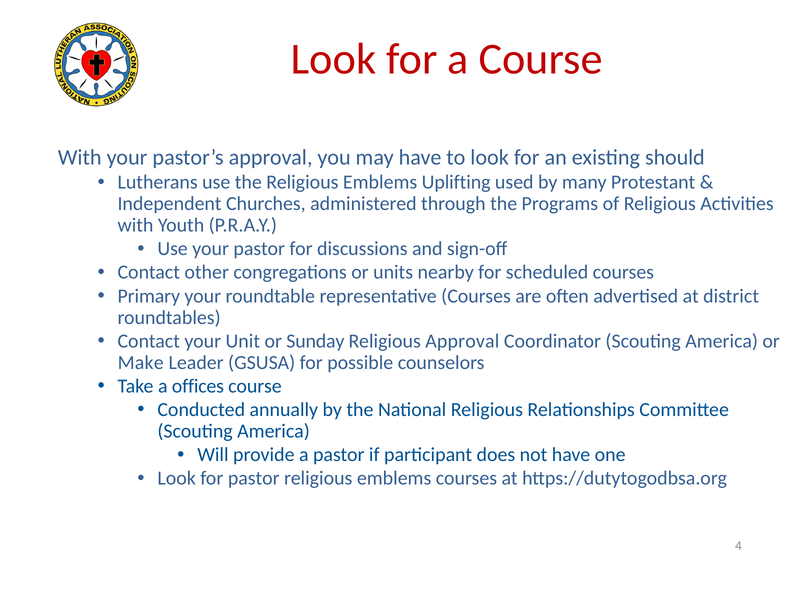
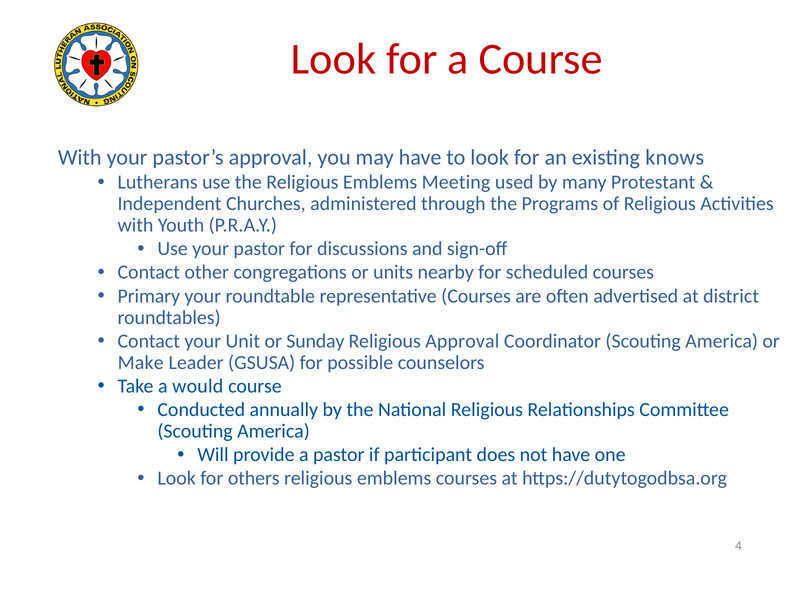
should: should -> knows (675, 157)
Uplifting: Uplifting -> Meeting (456, 182)
offices: offices -> would (198, 386)
for pastor: pastor -> others (254, 478)
